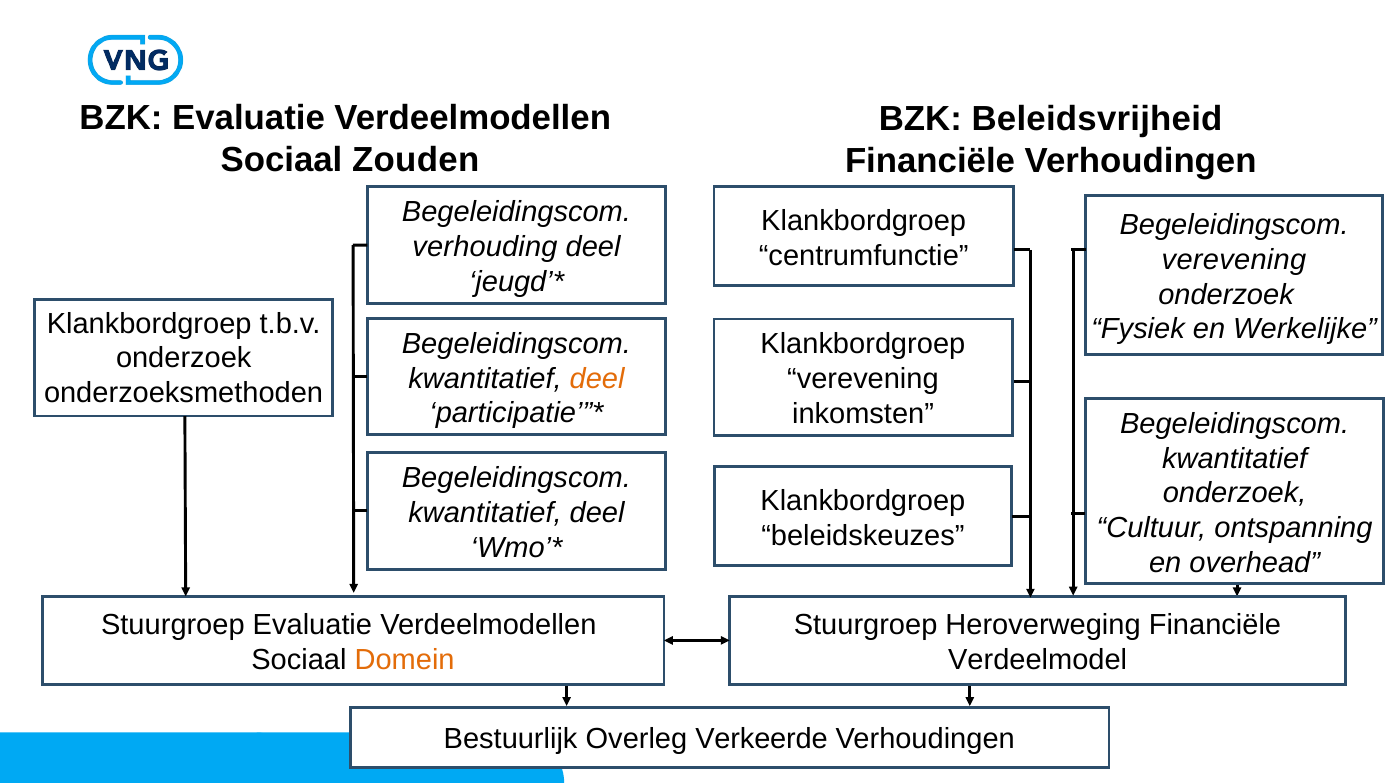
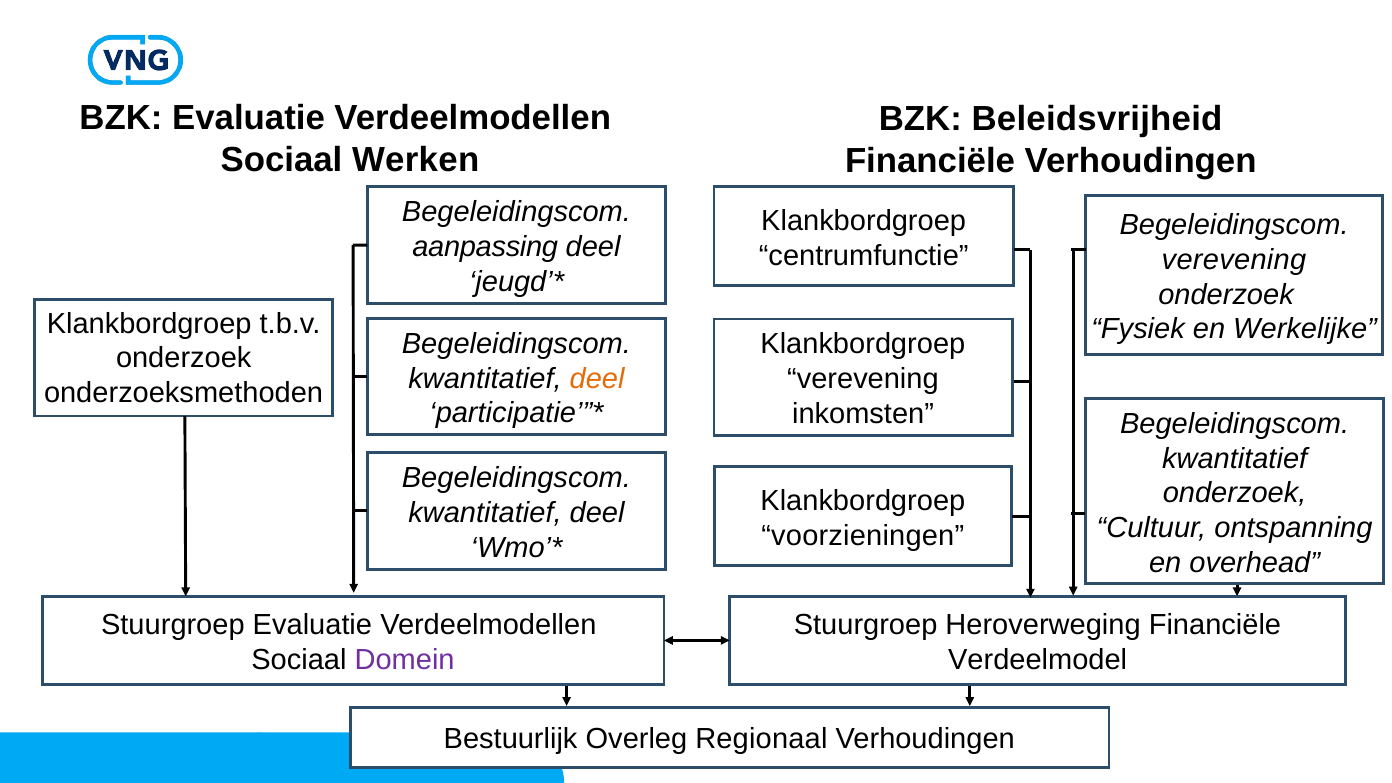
Zouden: Zouden -> Werken (416, 160)
verhouding: verhouding -> aanpassing (485, 247)
beleidskeuzes: beleidskeuzes -> voorzieningen (863, 536)
Domein colour: orange -> purple (405, 660)
Verkeerde: Verkeerde -> Regionaal (761, 739)
